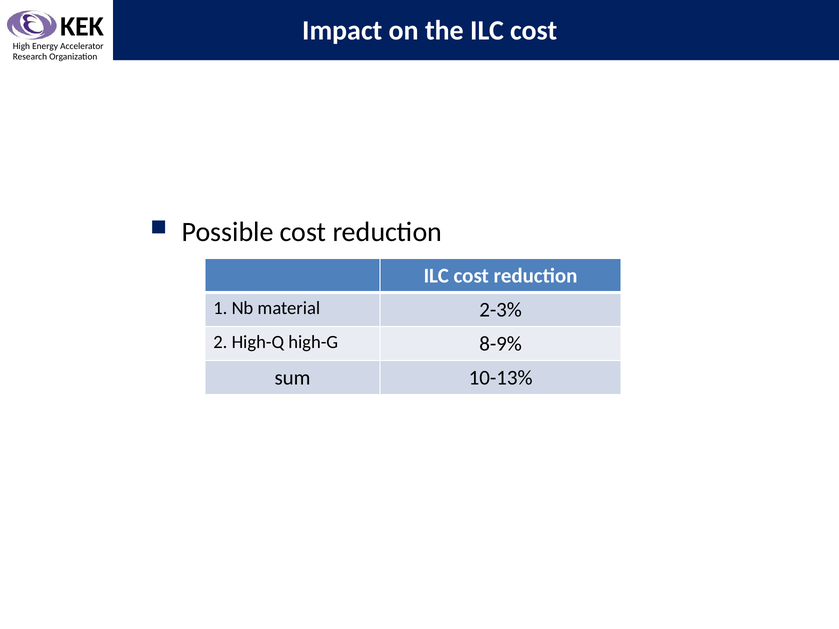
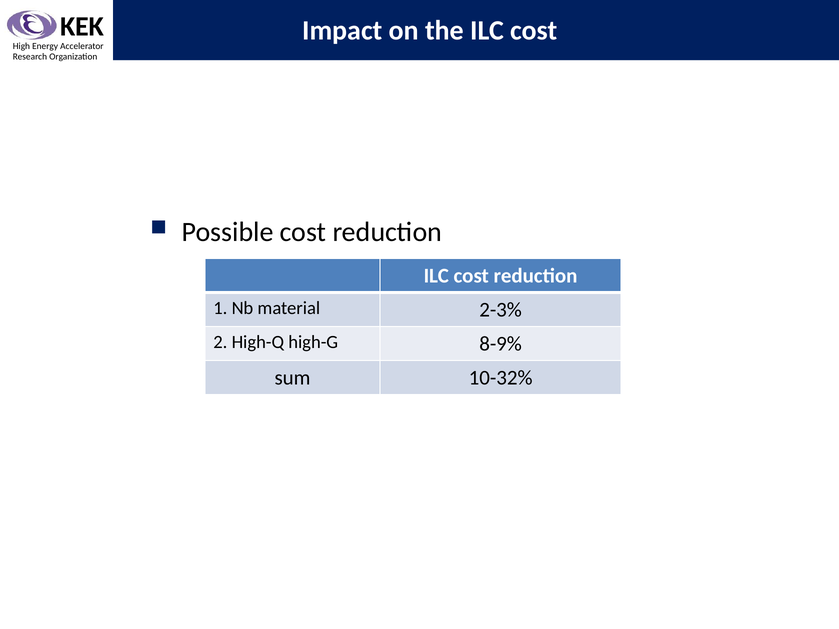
10-13%: 10-13% -> 10-32% (501, 378)
